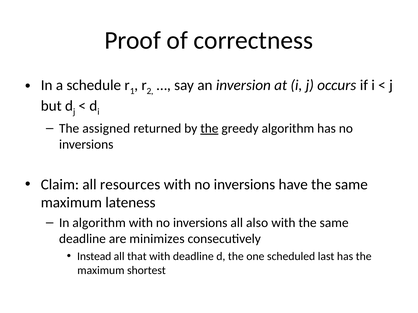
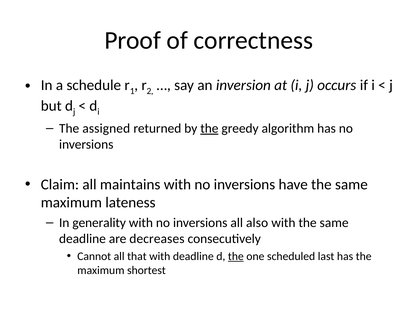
resources: resources -> maintains (130, 185)
In algorithm: algorithm -> generality (99, 223)
minimizes: minimizes -> decreases (157, 239)
Instead: Instead -> Cannot (94, 257)
the underline: none -> present (236, 257)
